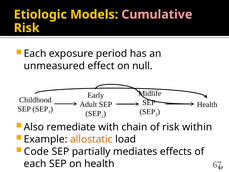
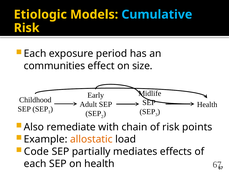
Cumulative colour: pink -> light blue (157, 14)
unmeasured: unmeasured -> communities (54, 66)
null: null -> size (142, 66)
within: within -> points (197, 127)
